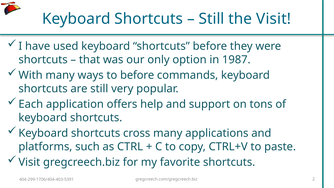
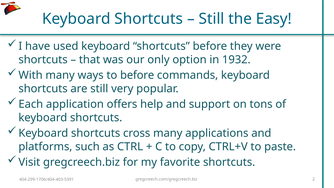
the Visit: Visit -> Easy (274, 19)
1987: 1987 -> 1932 (236, 60)
